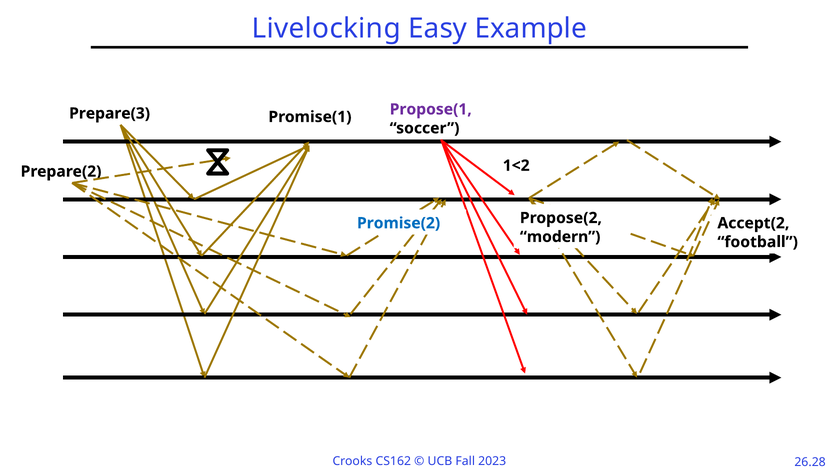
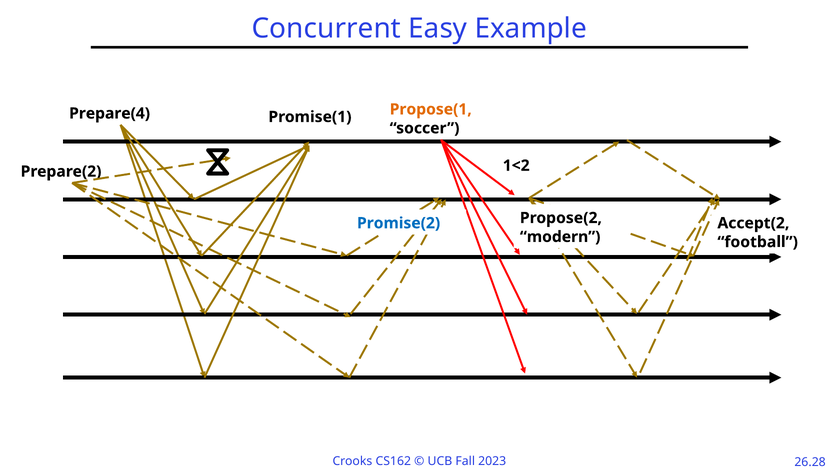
Livelocking: Livelocking -> Concurrent (326, 29)
Propose(1 colour: purple -> orange (431, 109)
Prepare(3: Prepare(3 -> Prepare(4 (110, 113)
